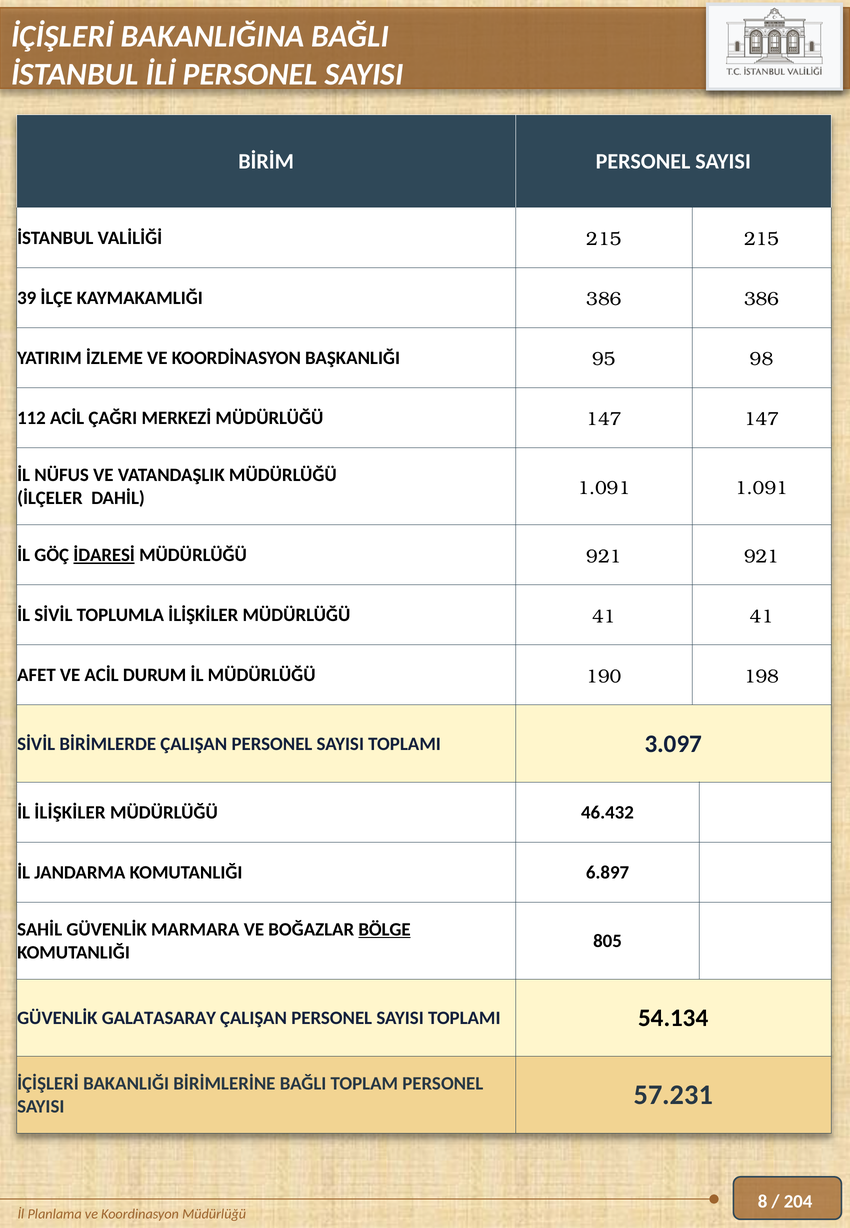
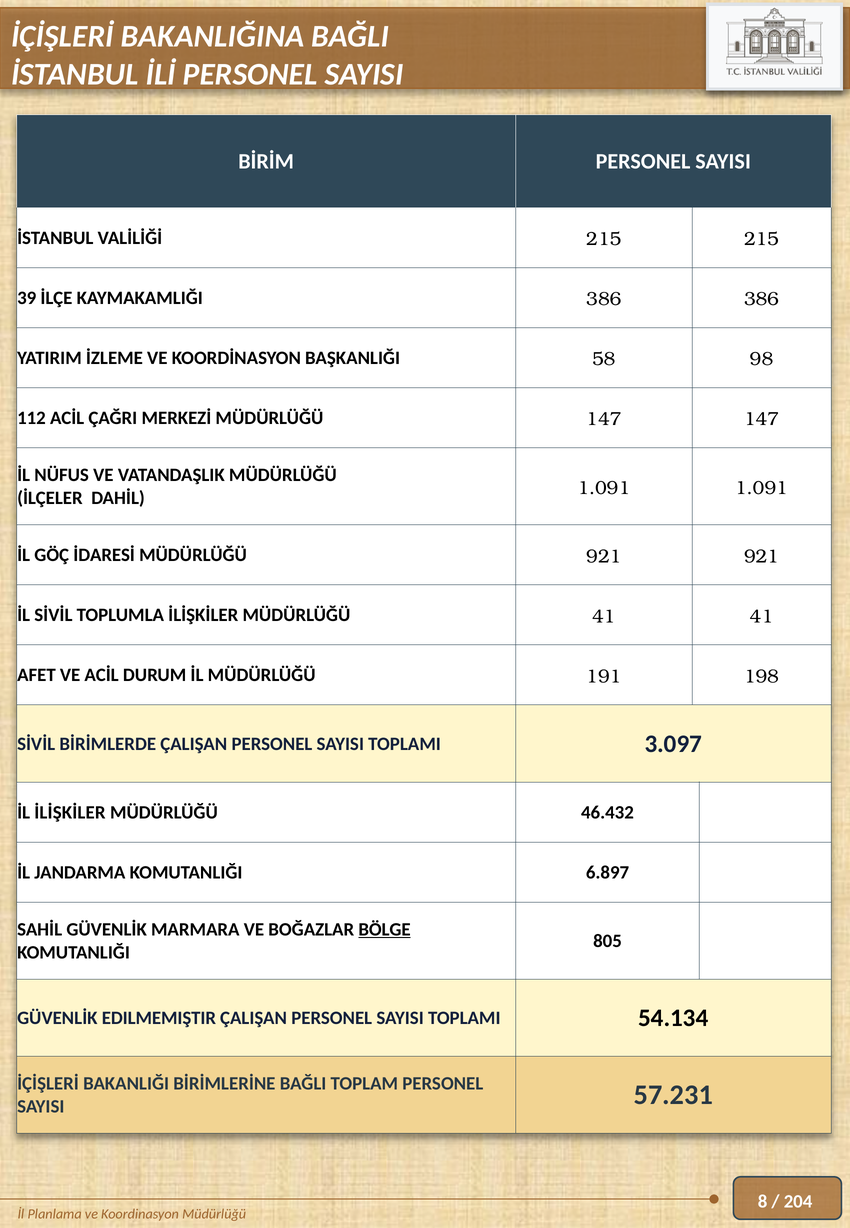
95: 95 -> 58 (604, 359)
İDARESİ underline: present -> none (104, 555)
190: 190 -> 191 (604, 676)
GALATASARAY: GALATASARAY -> EDILMEMIŞTIR (159, 1018)
